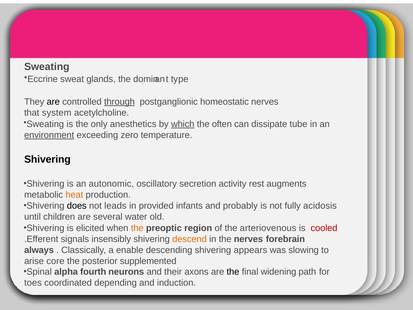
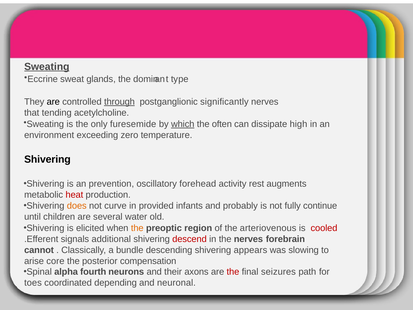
Sweating underline: none -> present (47, 67)
homeostatic: homeostatic -> significantly (224, 102)
system: system -> tending (57, 113)
anesthetics: anesthetics -> furesemide (133, 124)
tube: tube -> high (298, 124)
environment underline: present -> none (49, 135)
autonomic: autonomic -> prevention (111, 184)
secretion: secretion -> forehead (198, 184)
heat colour: orange -> red (74, 195)
does colour: black -> orange (77, 206)
leads: leads -> curve (115, 206)
acidosis: acidosis -> continue (320, 206)
insensibly: insensibly -> additional (111, 239)
descend colour: orange -> red (189, 239)
always: always -> cannot (39, 250)
enable: enable -> bundle (130, 250)
supplemented: supplemented -> compensation (148, 261)
the colour: black -> red (233, 272)
widening: widening -> seizures (278, 272)
induction: induction -> neuronal (176, 283)
